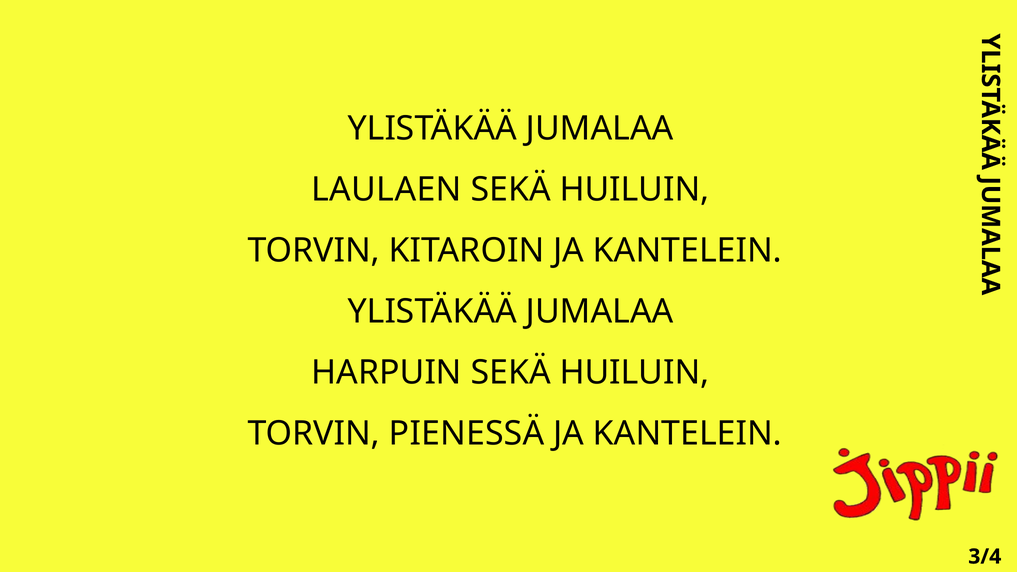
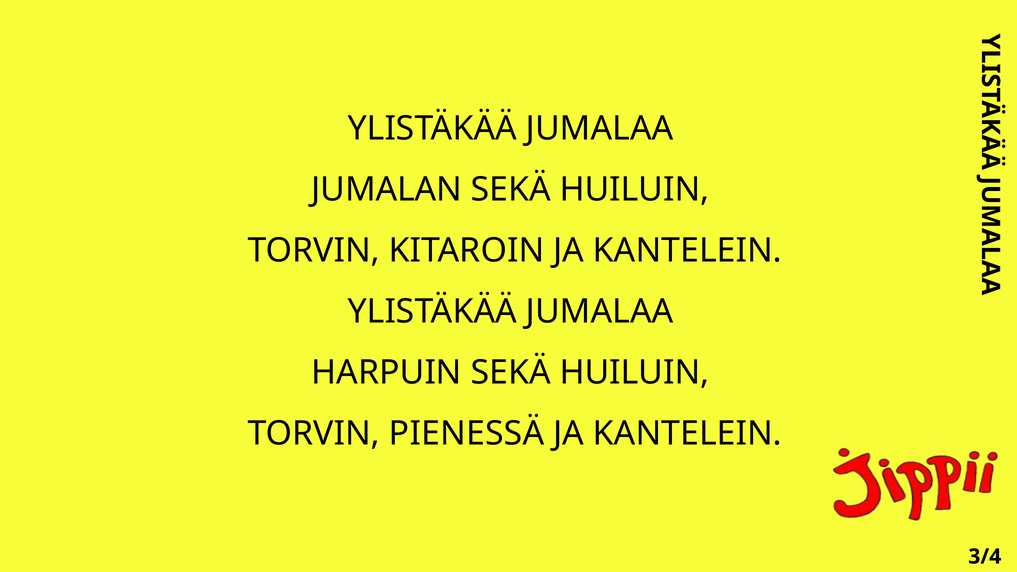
LAULAEN: LAULAEN -> JUMALAN (387, 190)
